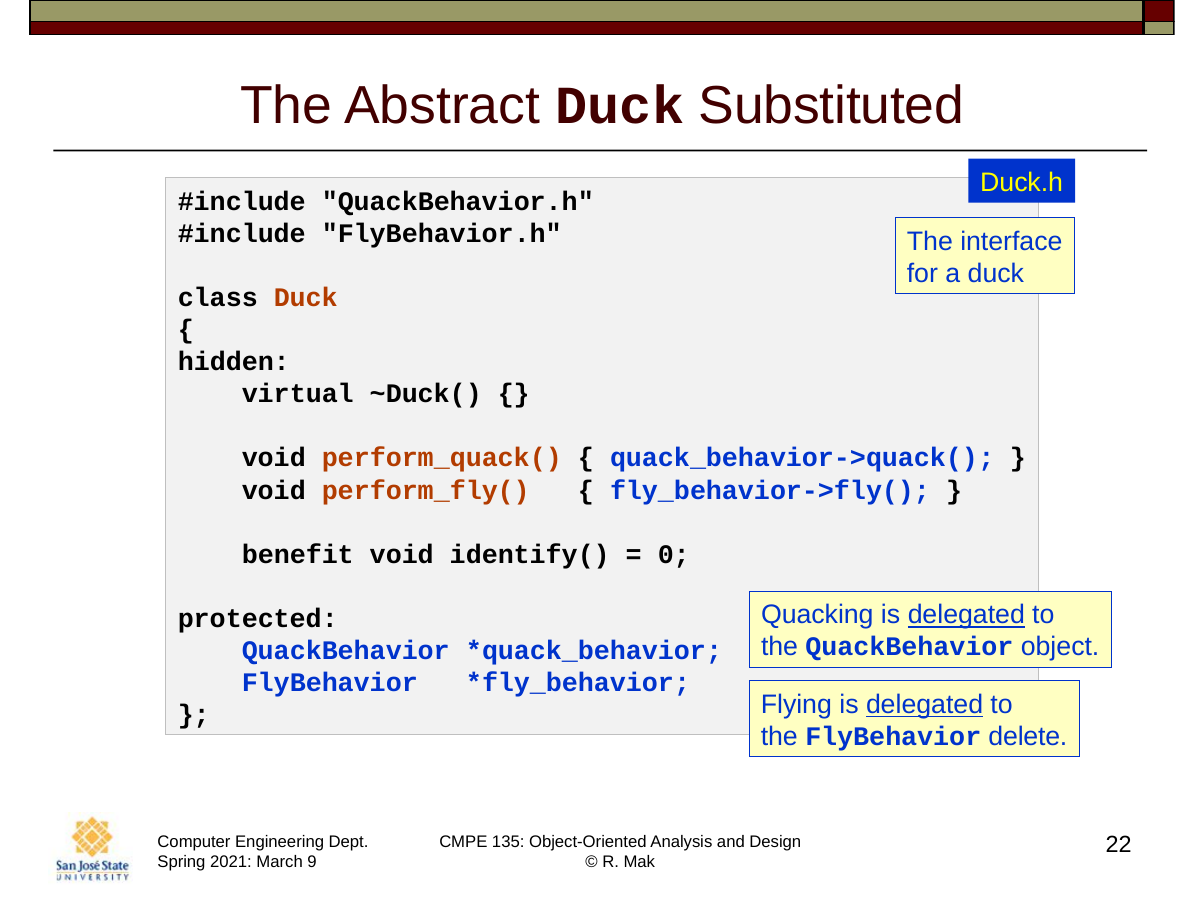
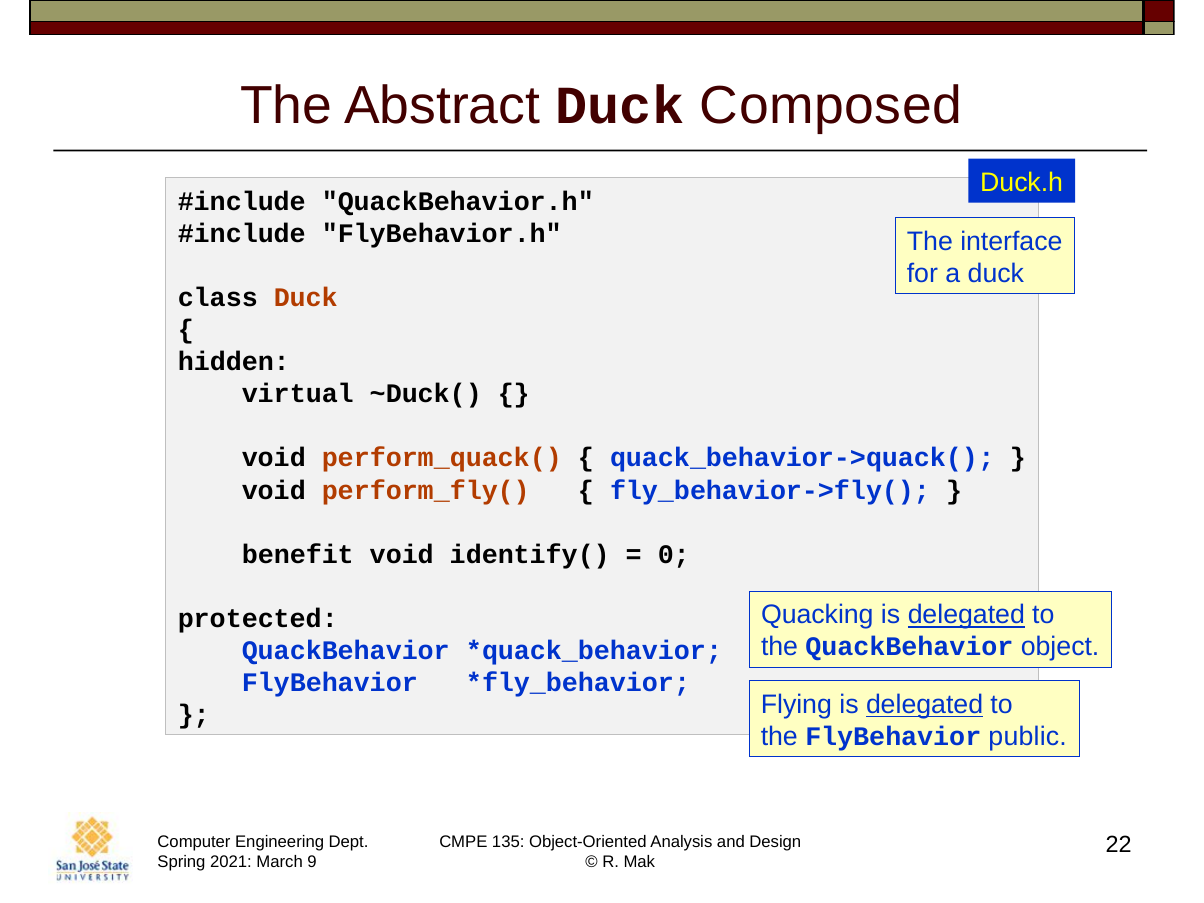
Substituted: Substituted -> Composed (831, 106)
delete: delete -> public (1028, 737)
